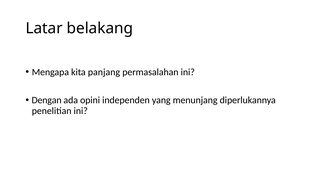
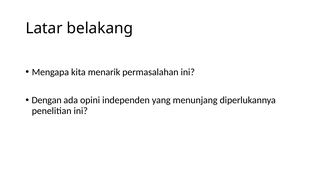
panjang: panjang -> menarik (104, 72)
